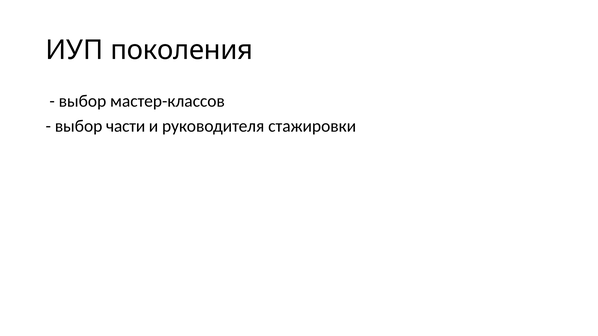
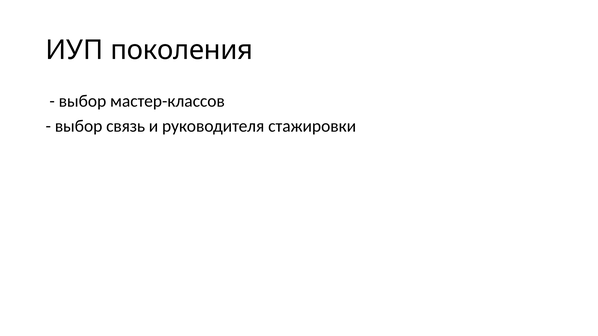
части: части -> связь (126, 126)
